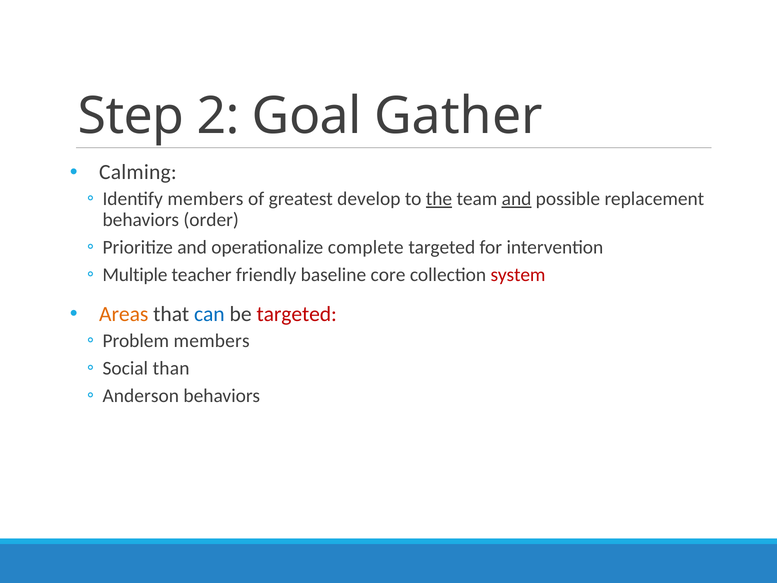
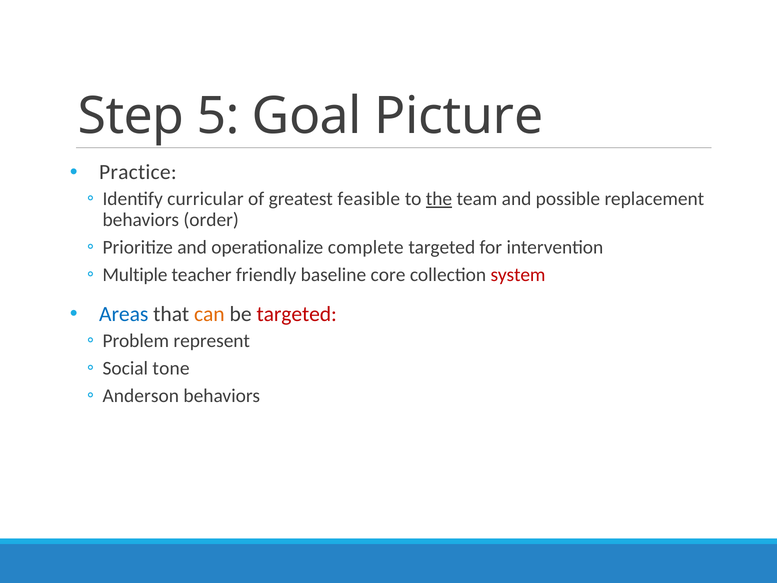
2: 2 -> 5 (218, 116)
Gather: Gather -> Picture (459, 116)
Calming: Calming -> Practice (138, 172)
Identify members: members -> curricular (205, 199)
develop: develop -> feasible (369, 199)
and underline: present -> none (517, 199)
Areas colour: orange -> blue (124, 314)
can colour: blue -> orange (209, 314)
Problem members: members -> represent (212, 341)
than: than -> tone (171, 368)
